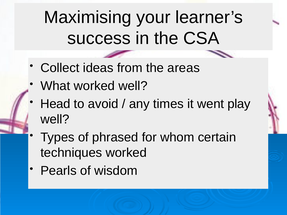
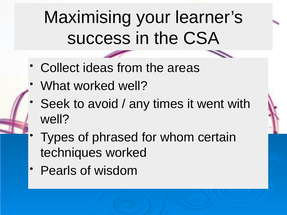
Head: Head -> Seek (55, 104)
play: play -> with (239, 104)
